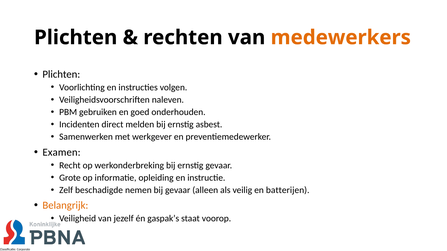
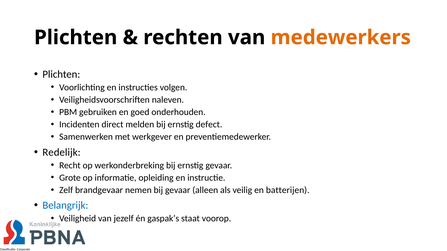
asbest: asbest -> defect (209, 125)
Examen: Examen -> Redelijk (62, 152)
beschadigde: beschadigde -> brandgevaar (99, 190)
Belangrijk colour: orange -> blue (65, 206)
